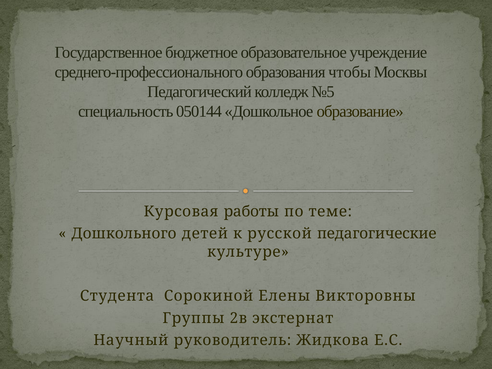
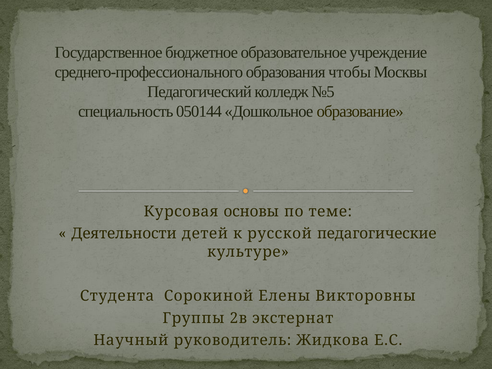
работы: работы -> основы (251, 212)
Дошкольного: Дошкольного -> Деятельности (124, 234)
